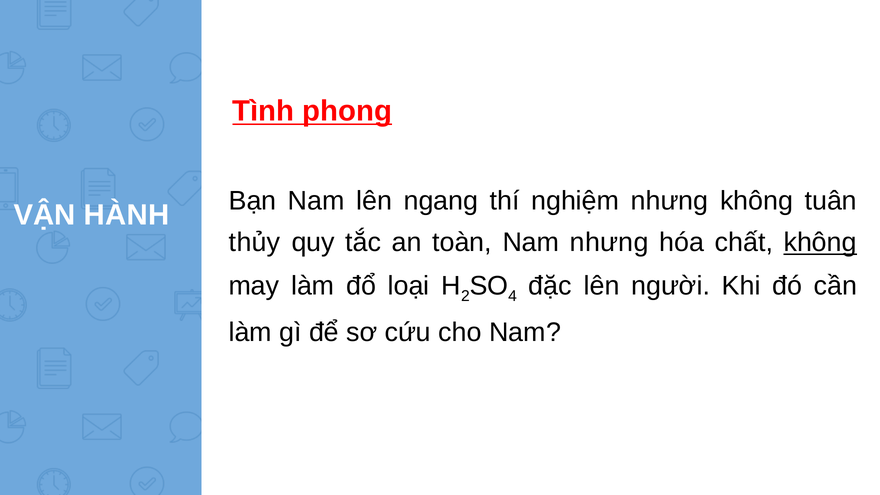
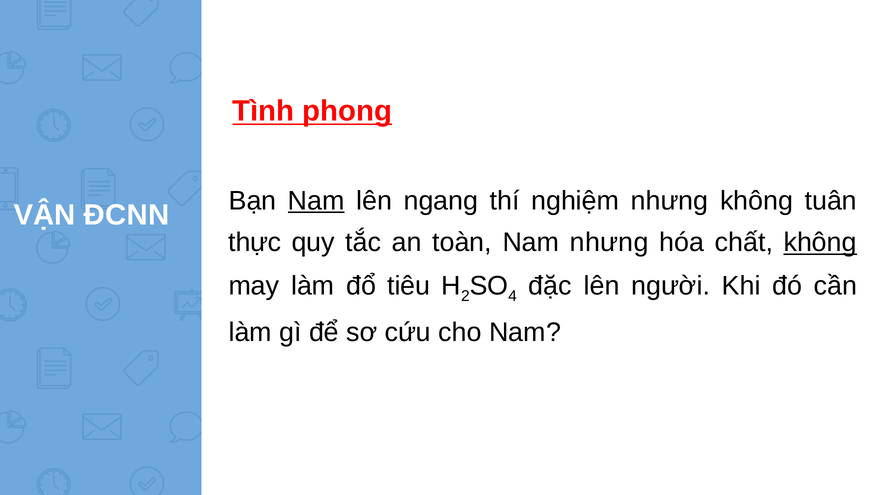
Nam underline: none -> present (316, 201)
HÀNH: HÀNH -> ĐCNN (127, 215)
thủy: thủy -> thực (255, 243)
loại: loại -> tiêu (409, 286)
